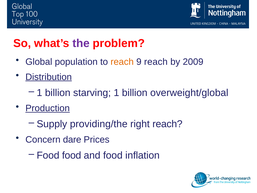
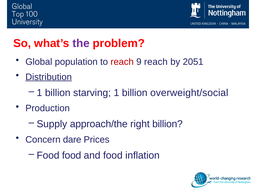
reach colour: orange -> red (122, 62)
2009: 2009 -> 2051 (193, 62)
overweight/global: overweight/global -> overweight/social (189, 93)
Production underline: present -> none (48, 108)
providing/the: providing/the -> approach/the (99, 124)
right reach: reach -> billion (167, 124)
